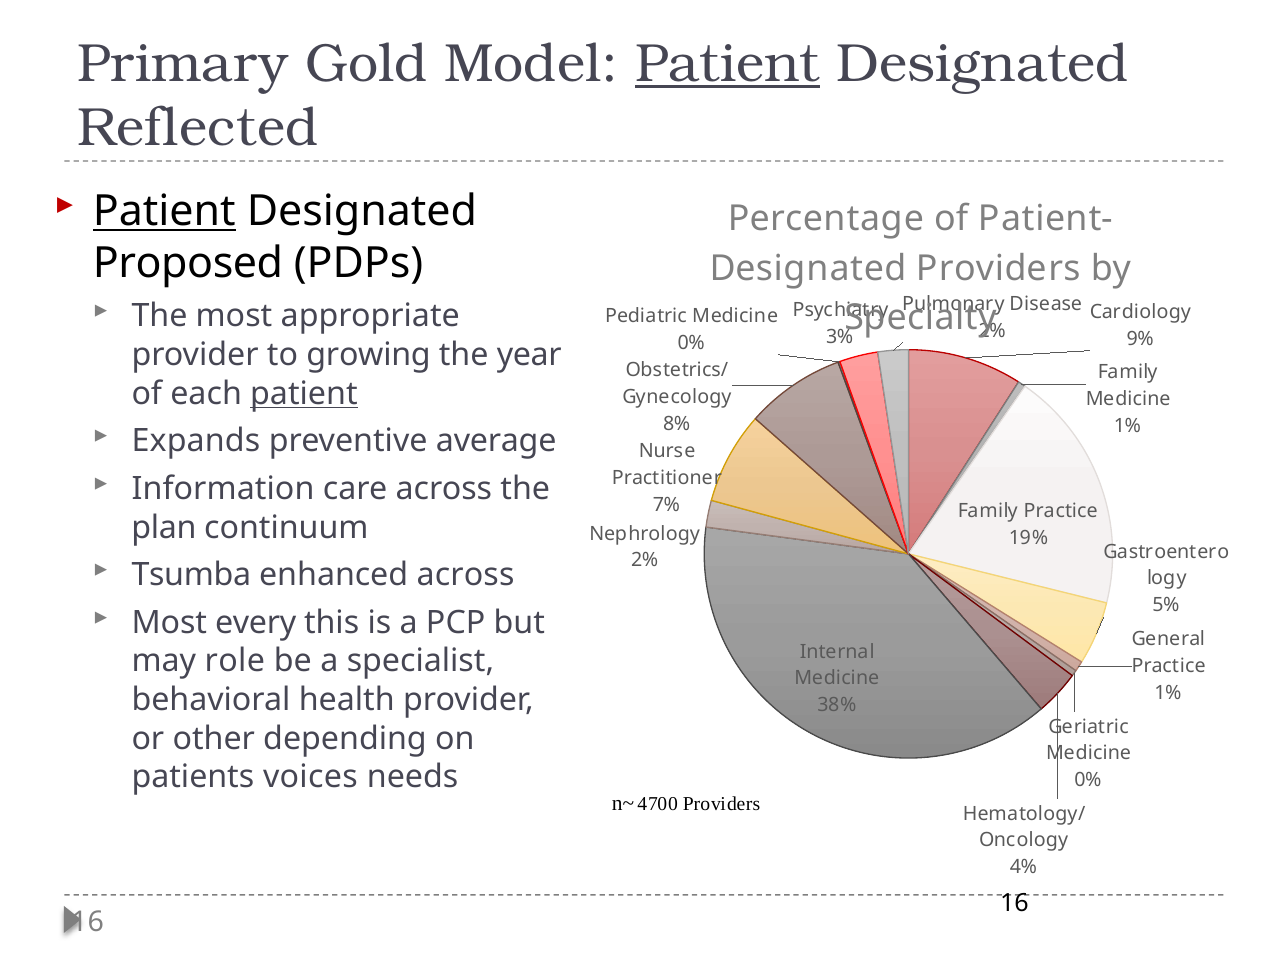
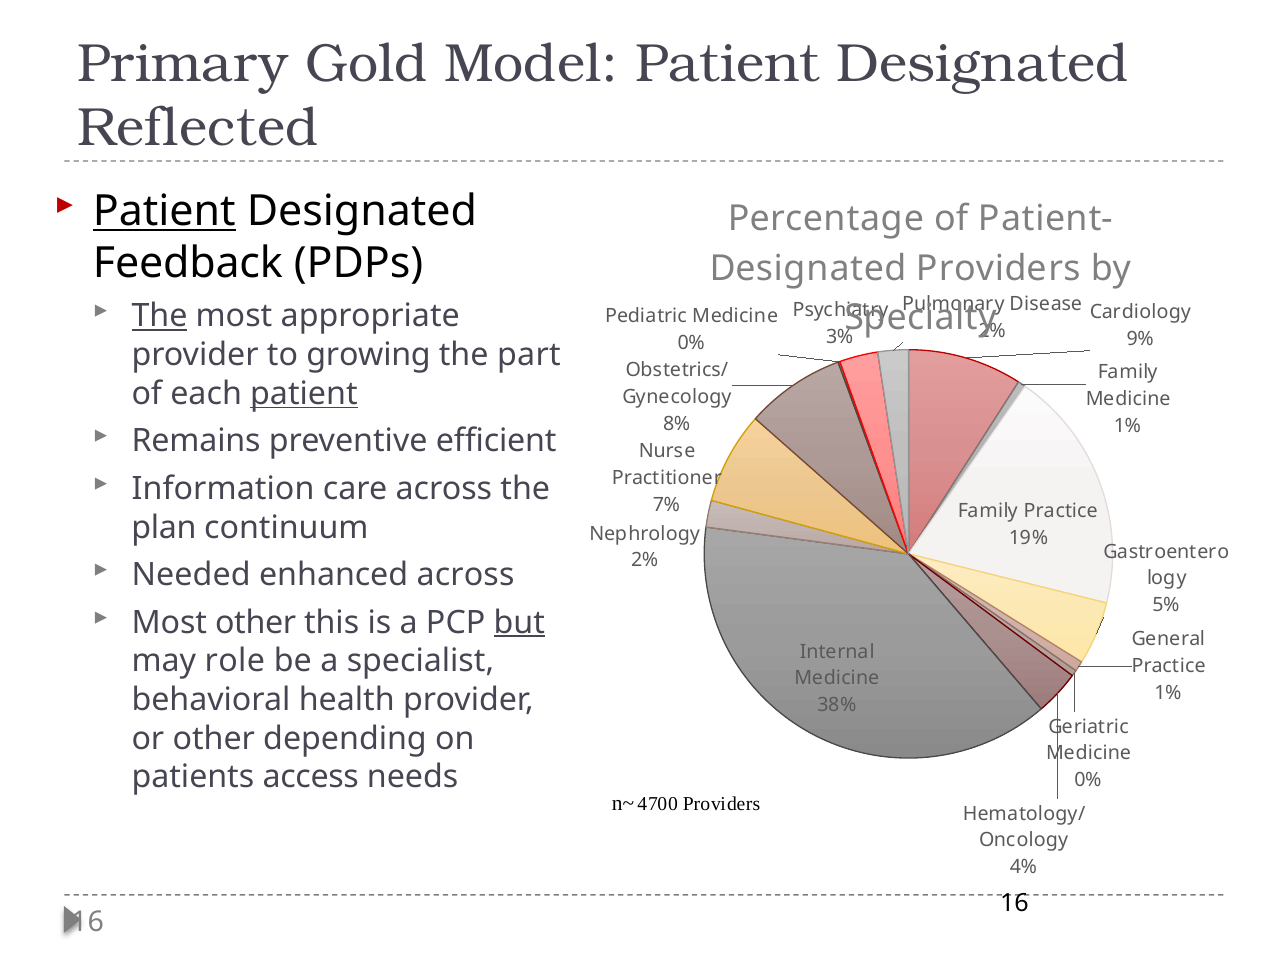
Patient underline: present -> none (728, 64)
Proposed: Proposed -> Feedback (188, 263)
The underline: none -> present (159, 316)
year: year -> part (529, 355)
Expands: Expands -> Remains (196, 441)
average: average -> efficient (496, 441)
Tsumba: Tsumba -> Needed (191, 575)
Most every: every -> other (256, 623)
but underline: none -> present (519, 623)
voices: voices -> access (311, 777)
